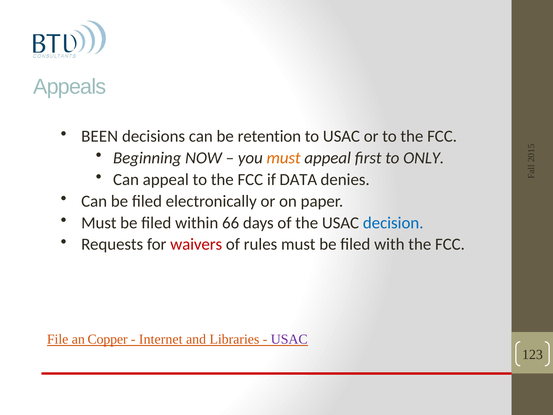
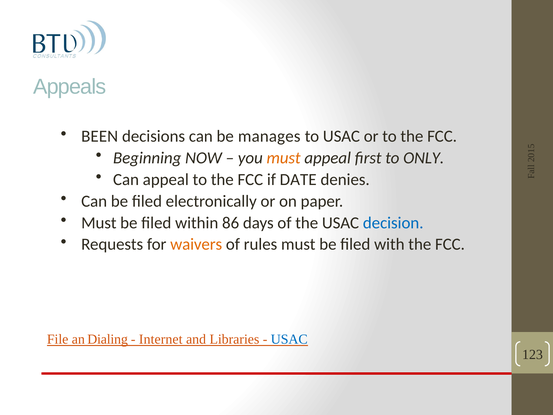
retention: retention -> manages (269, 136)
DATA: DATA -> DATE (298, 179)
66: 66 -> 86 (231, 223)
waivers colour: red -> orange (196, 244)
Copper: Copper -> Dialing (108, 339)
USAC colour: purple -> blue (289, 339)
